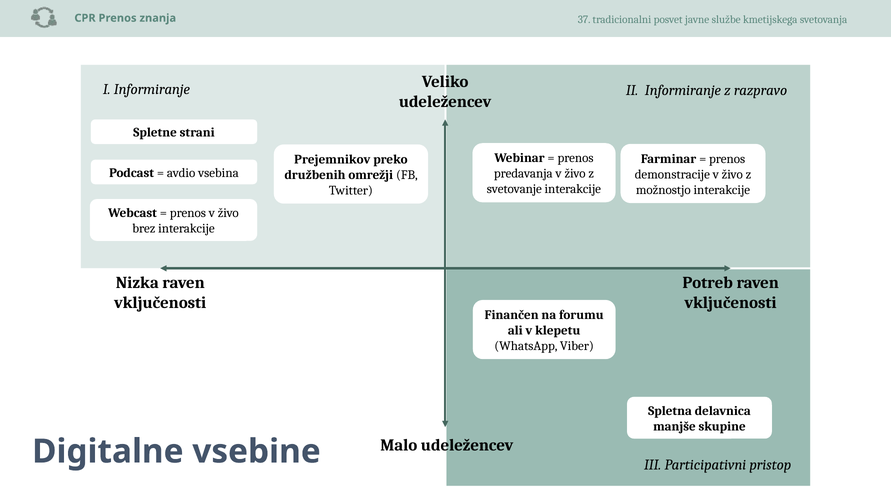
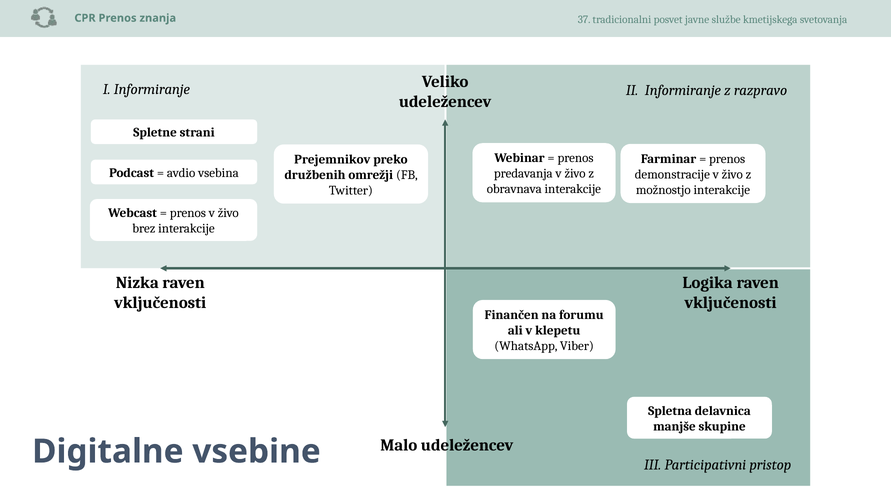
svetovanje: svetovanje -> obravnava (514, 189)
Potreb: Potreb -> Logika (708, 283)
